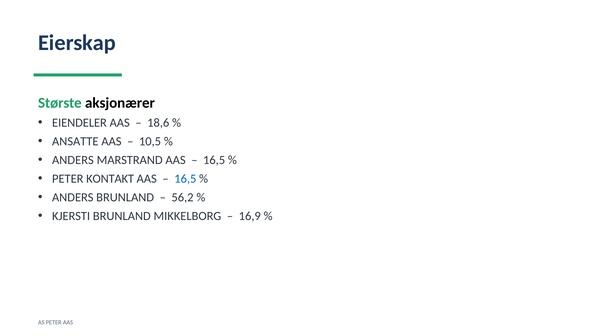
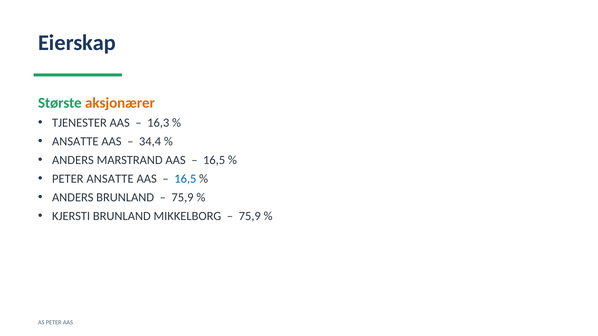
aksjonærer colour: black -> orange (120, 103)
EIENDELER: EIENDELER -> TJENESTER (79, 123)
18,6: 18,6 -> 16,3 (158, 123)
10,5: 10,5 -> 34,4 (150, 142)
PETER KONTAKT: KONTAKT -> ANSATTE (110, 179)
56,2: 56,2 -> 75,9 (183, 198)
16,9: 16,9 -> 75,9 (250, 216)
